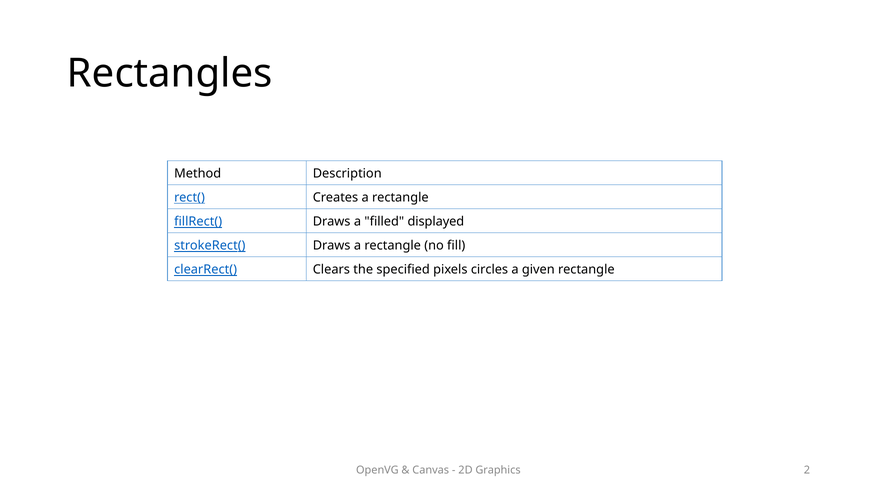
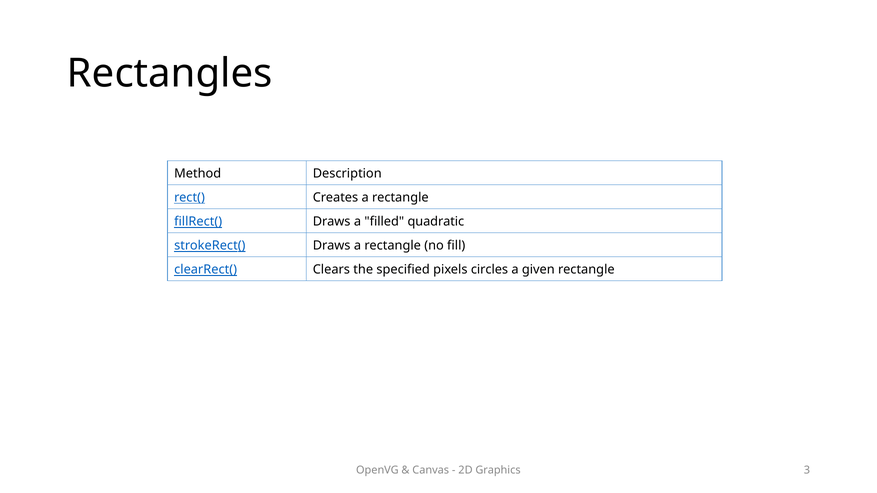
displayed: displayed -> quadratic (436, 222)
2: 2 -> 3 (807, 470)
